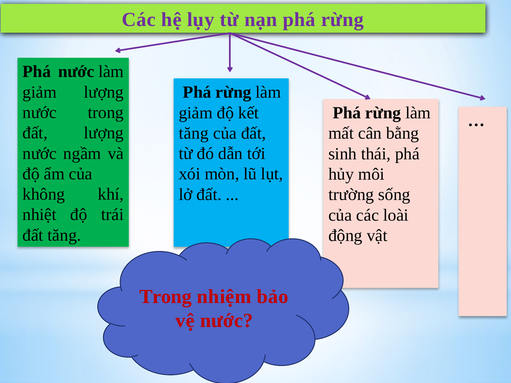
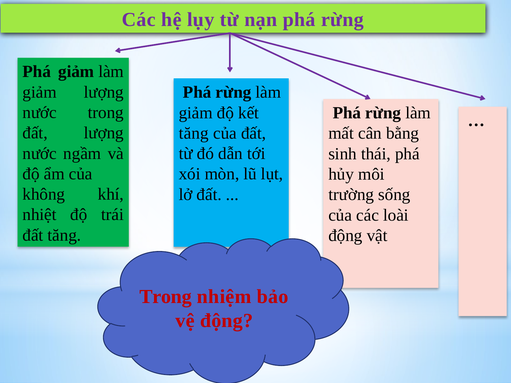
Phá nước: nước -> giảm (76, 72)
vệ nước: nước -> động (227, 321)
